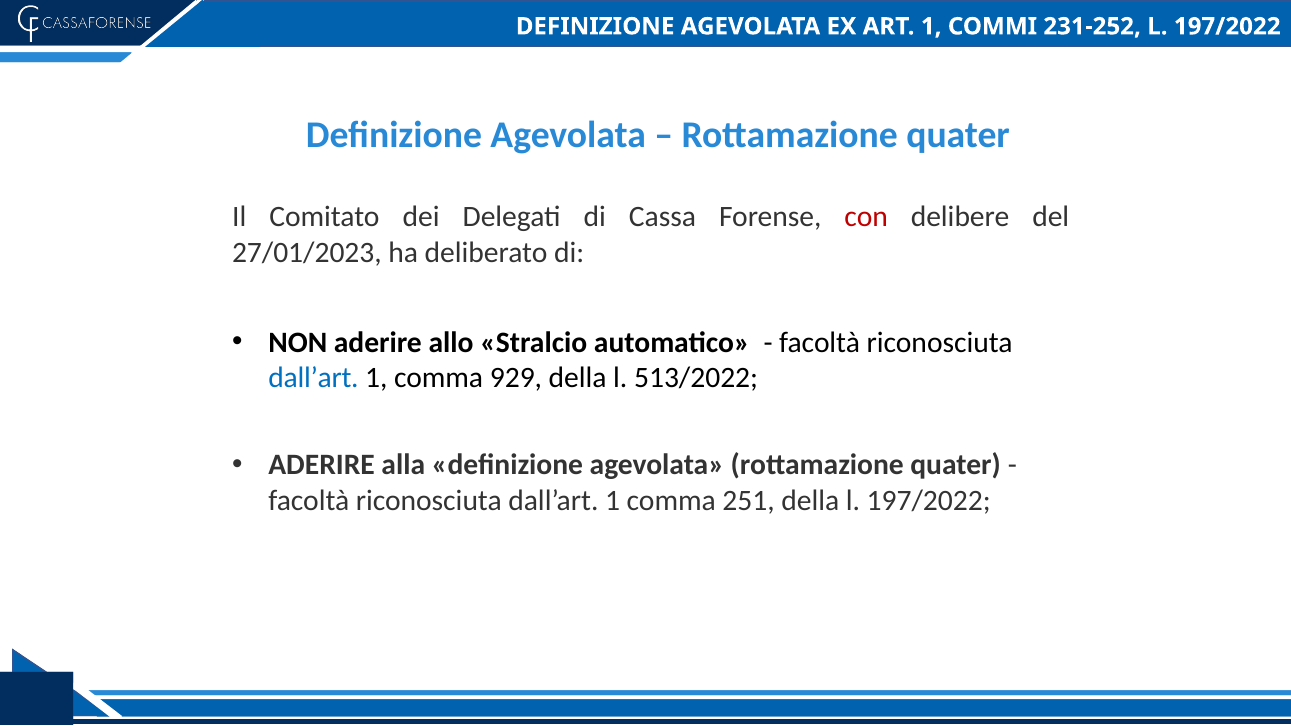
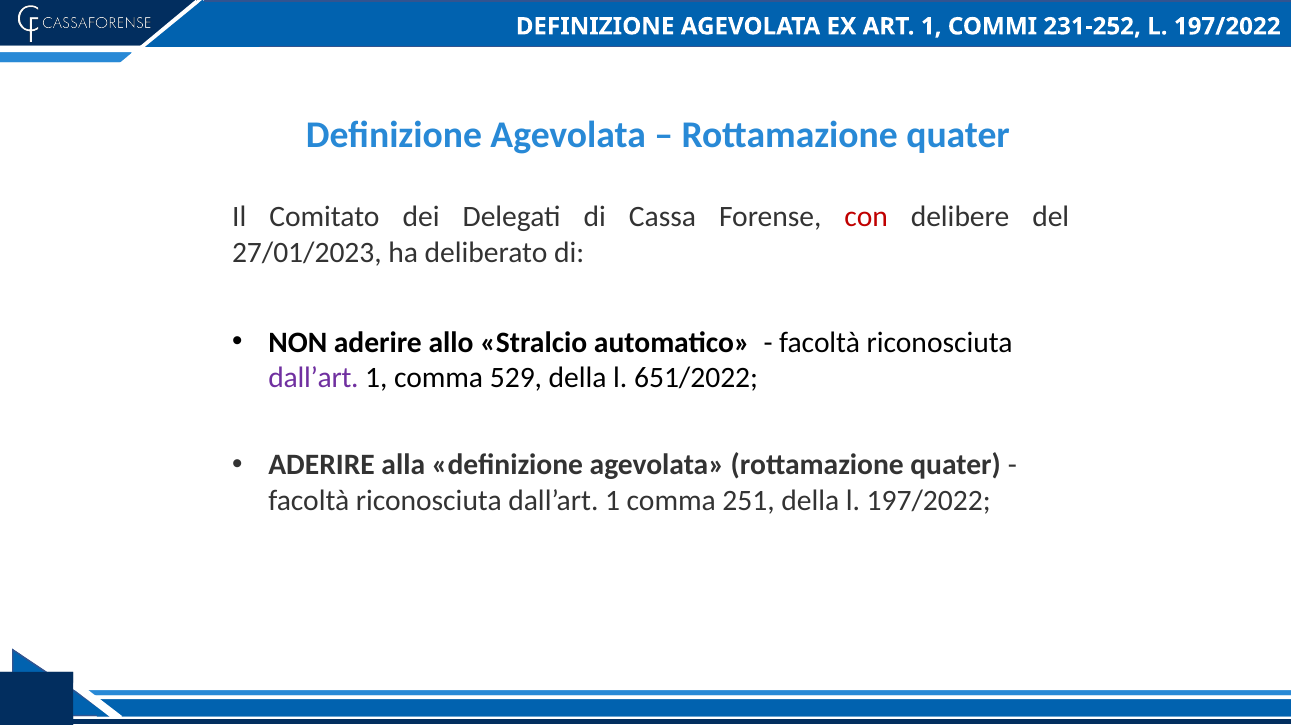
dall’art colour: blue -> purple (314, 378)
929: 929 -> 529 (516, 378)
513/2022: 513/2022 -> 651/2022 (696, 378)
